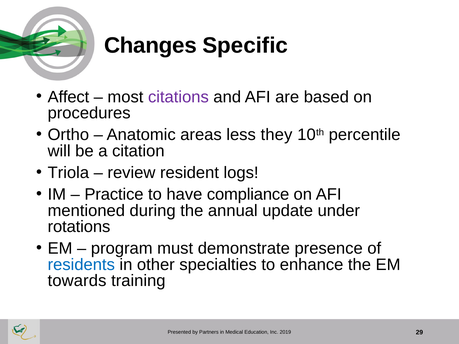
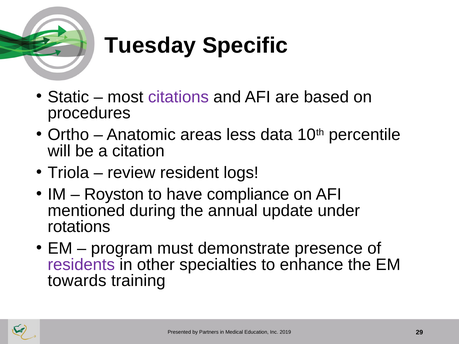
Changes: Changes -> Tuesday (150, 45)
Affect: Affect -> Static (68, 97)
they: they -> data (277, 135)
Practice: Practice -> Royston (114, 195)
residents colour: blue -> purple (81, 265)
